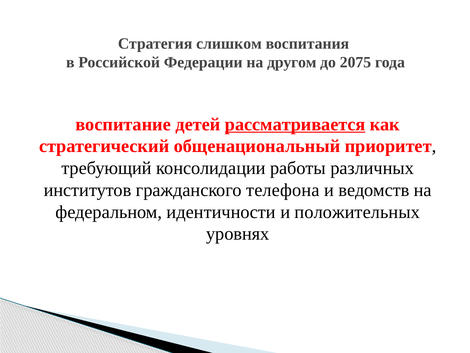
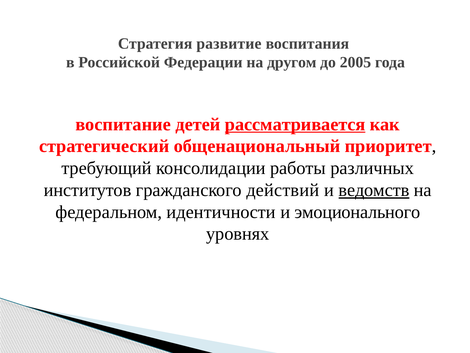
слишком: слишком -> развитие (229, 44)
2075: 2075 -> 2005 (355, 62)
телефона: телефона -> действий (283, 190)
ведомств underline: none -> present (374, 190)
положительных: положительных -> эмоционального (357, 212)
